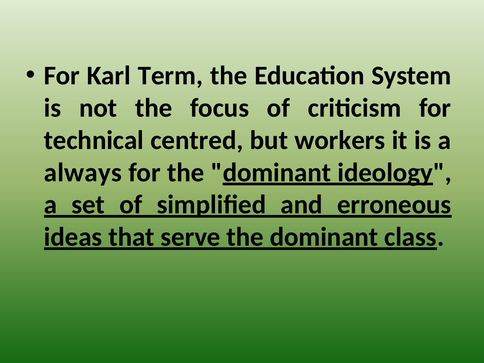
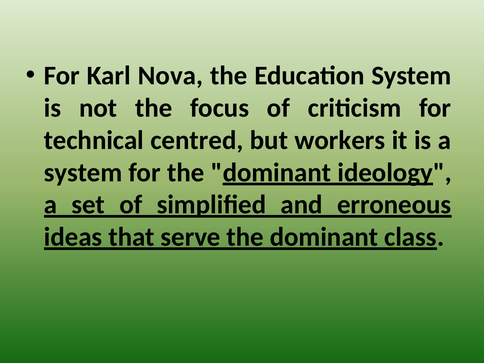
Term: Term -> Nova (170, 76)
always: always -> system (83, 172)
